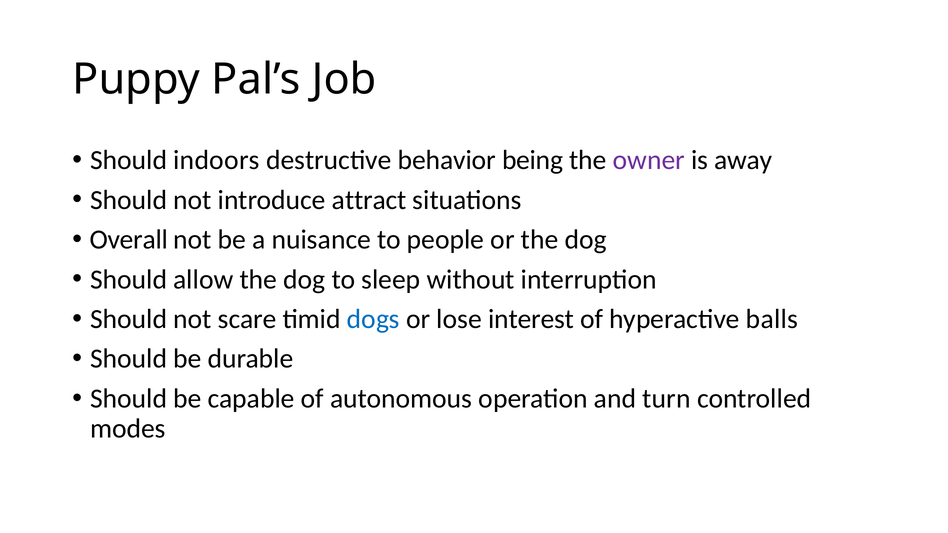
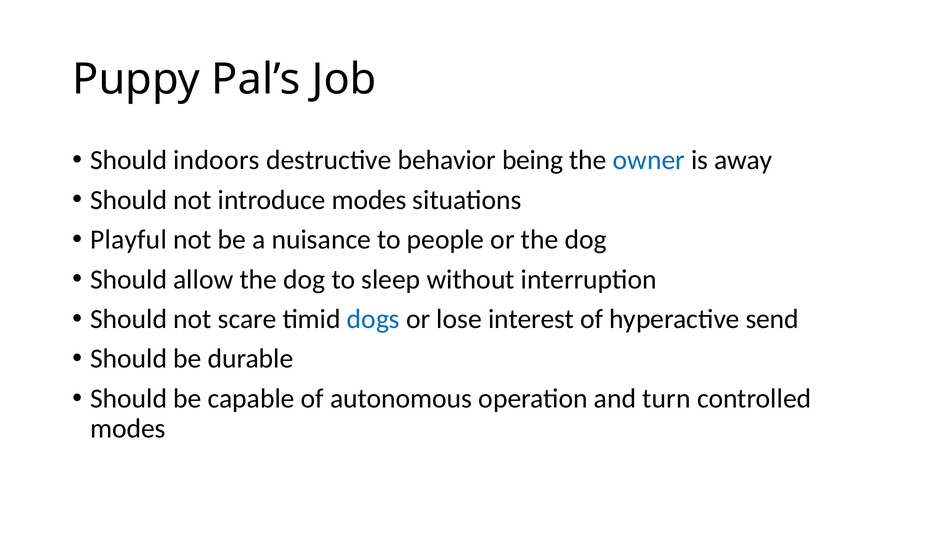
owner colour: purple -> blue (649, 160)
introduce attract: attract -> modes (369, 200)
Overall: Overall -> Playful (128, 240)
balls: balls -> send (772, 319)
